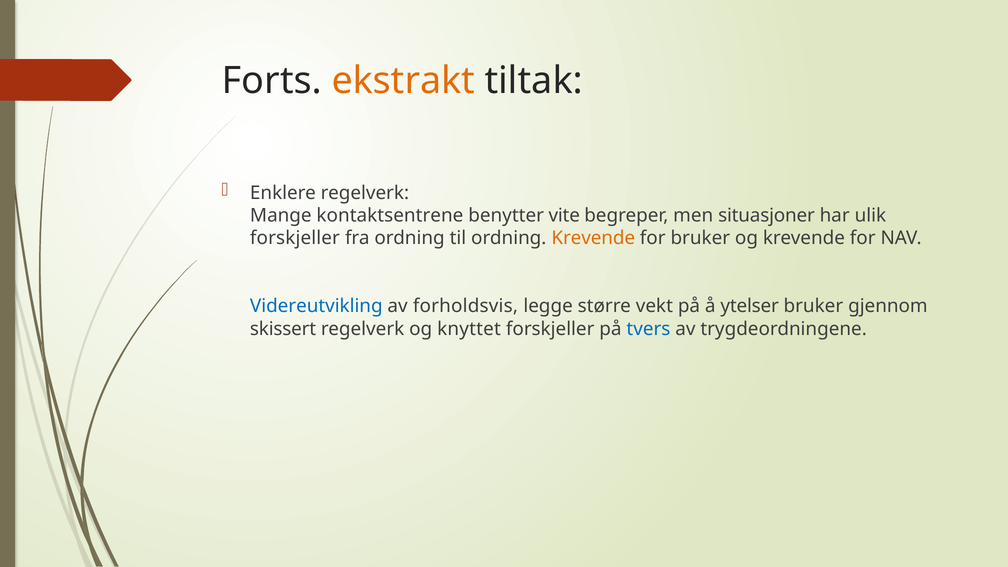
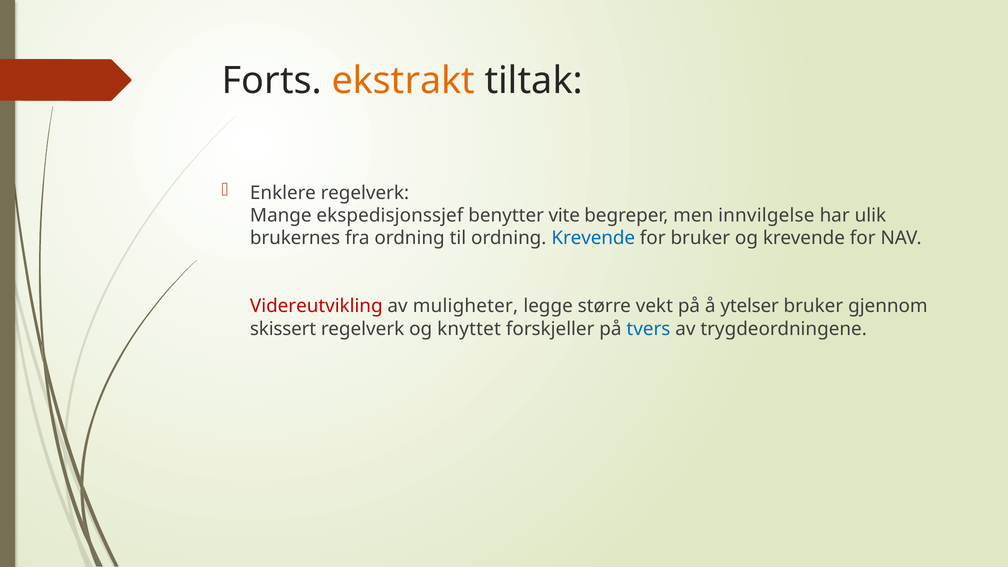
kontaktsentrene: kontaktsentrene -> ekspedisjonssjef (390, 216)
situasjoner: situasjoner -> innvilgelse (766, 216)
forskjeller: forskjeller -> brukernes (295, 238)
Krevende colour: orange -> blue (593, 238)
Videreutvikling colour: blue -> red (316, 306)
forholdsvis: forholdsvis -> muligheter (465, 306)
